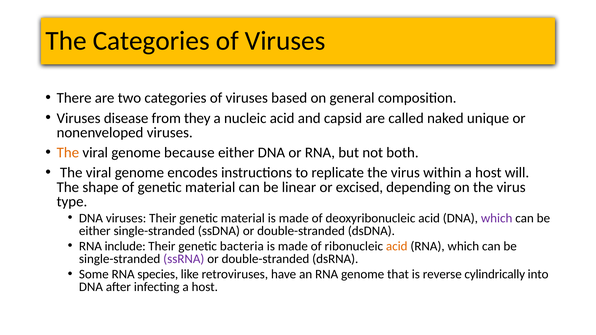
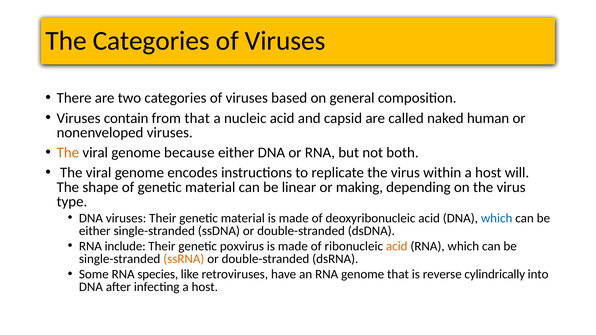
disease: disease -> contain (126, 118)
from they: they -> that (197, 118)
unique: unique -> human (488, 118)
excised: excised -> making (359, 187)
which colour: purple -> blue (497, 218)
bacteria: bacteria -> poxvirus (242, 246)
ssRNA colour: purple -> orange (184, 259)
